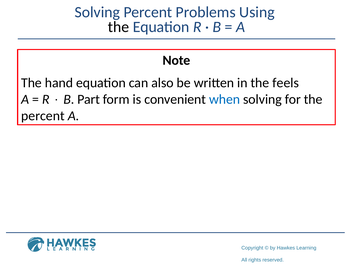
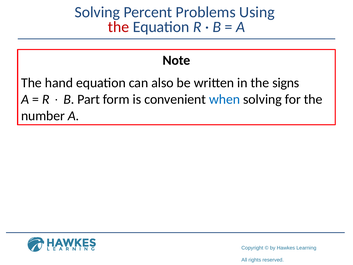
the colour: black -> red (119, 27)
feels: feels -> signs (286, 83)
percent: percent -> number (43, 116)
